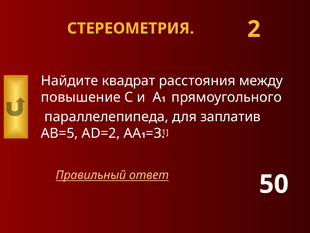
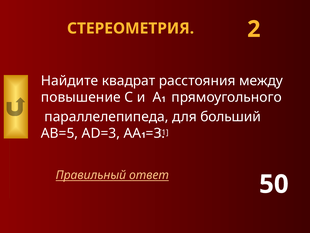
заплатив: заплатив -> больший (231, 116)
AD=2: AD=2 -> AD=3 (101, 133)
